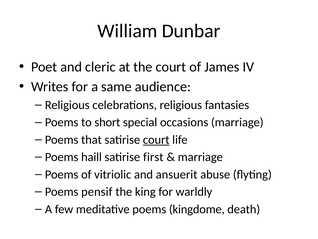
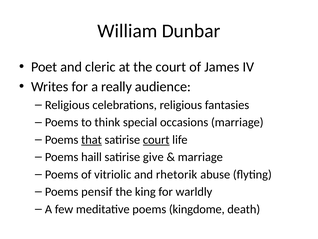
same: same -> really (116, 87)
short: short -> think (107, 122)
that underline: none -> present (91, 139)
first: first -> give (153, 157)
ansuerit: ansuerit -> rhetorik (177, 174)
